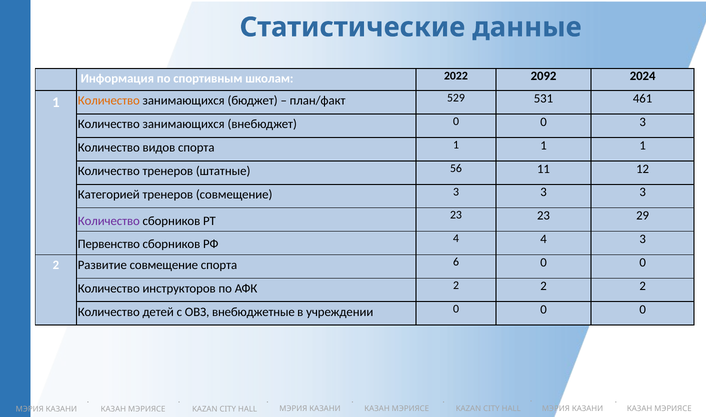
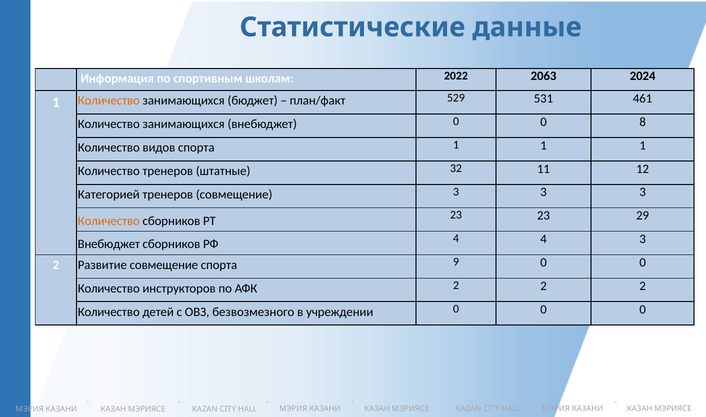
2092: 2092 -> 2063 (544, 76)
0 3: 3 -> 8 (643, 122)
56: 56 -> 32 (456, 168)
Количество colour: purple -> orange (109, 221)
Первенство: Первенство -> Внебюджет (109, 244)
6: 6 -> 9 (456, 262)
внебюджетные: внебюджетные -> безвозмезного (253, 312)
